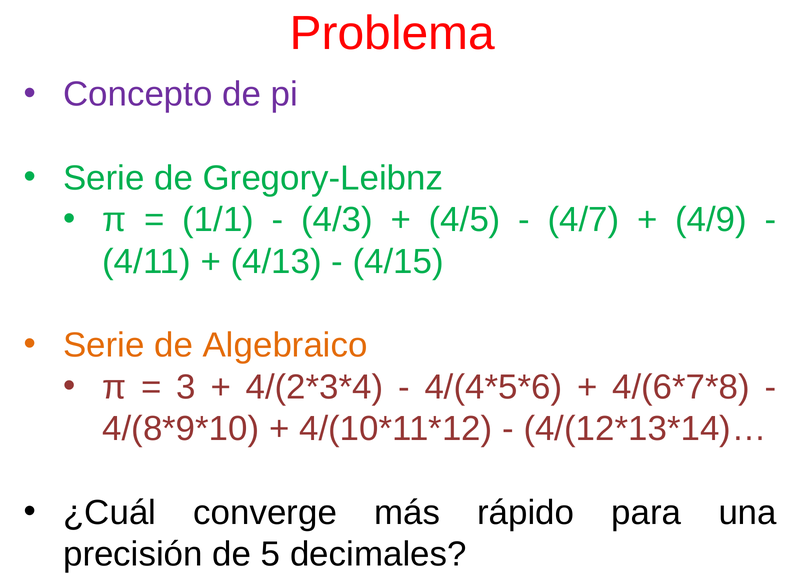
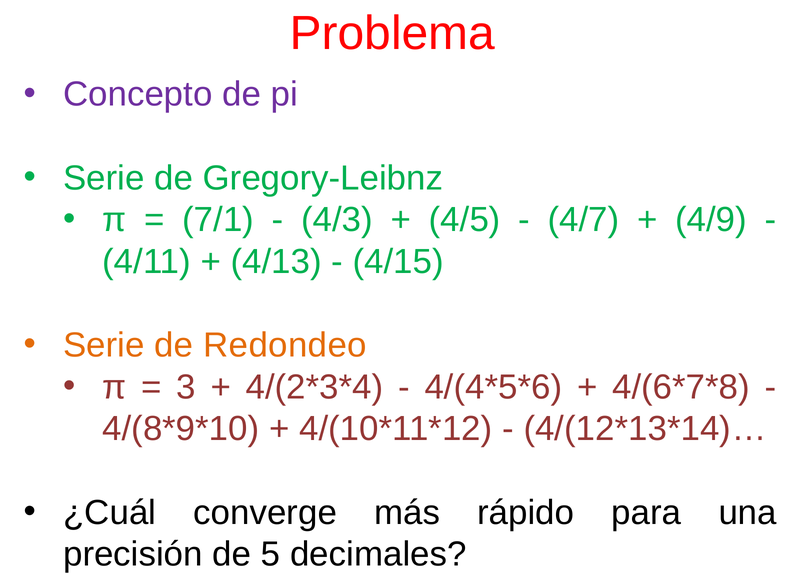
1/1: 1/1 -> 7/1 (218, 220)
Algebraico: Algebraico -> Redondeo (285, 346)
